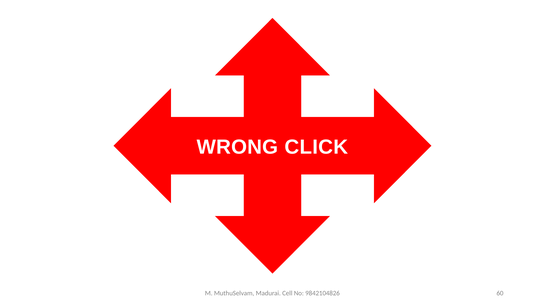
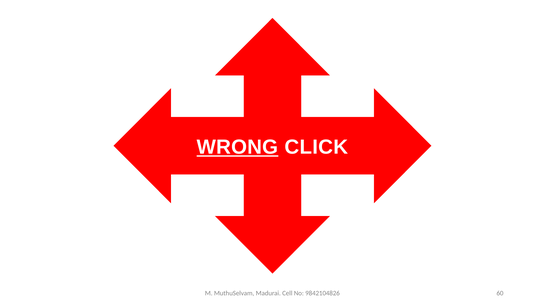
WRONG underline: none -> present (237, 147)
